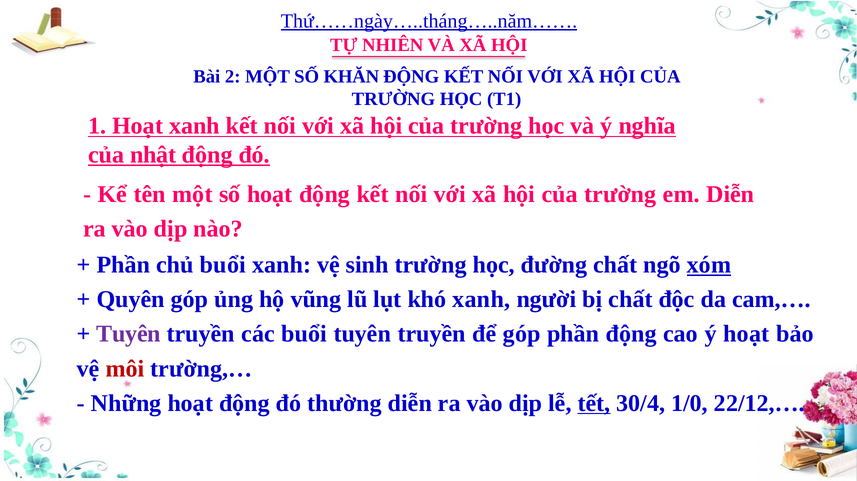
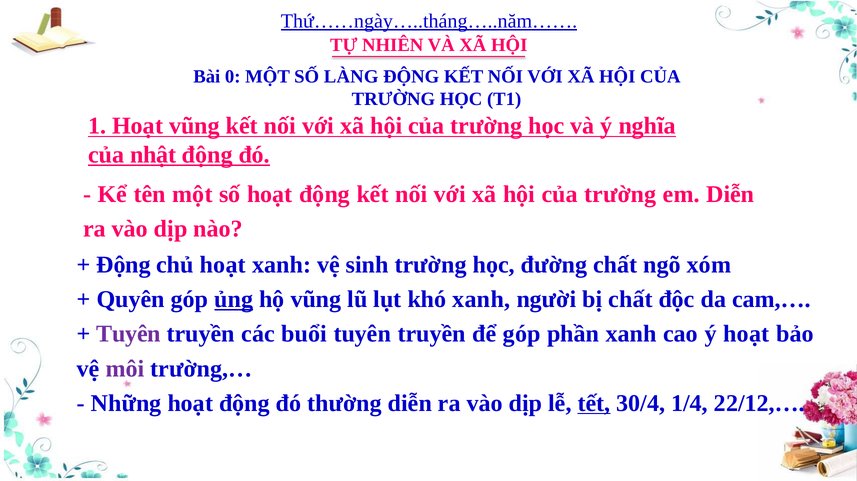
2: 2 -> 0 (233, 77)
KHĂN: KHĂN -> LÀNG (351, 77)
Hoạt xanh: xanh -> vũng (194, 126)
Phần: Phần -> Động (123, 265)
chủ buổi: buổi -> hoạt (223, 265)
xóm underline: present -> none (709, 265)
ủng underline: none -> present (234, 300)
phần động: động -> xanh (631, 334)
môi colour: red -> purple (125, 369)
1/0: 1/0 -> 1/4 (690, 404)
